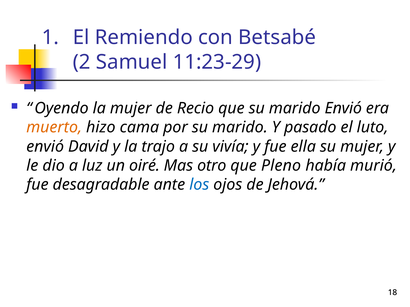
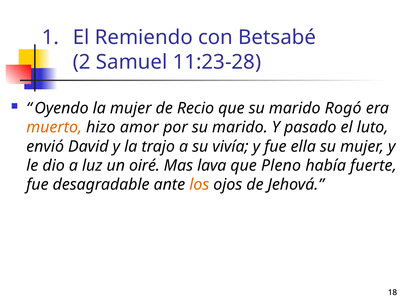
11:23-29: 11:23-29 -> 11:23-28 (217, 62)
marido Envió: Envió -> Rogó (343, 108)
cama: cama -> amor (139, 128)
otro: otro -> lava (212, 166)
murió: murió -> fuerte (373, 166)
los colour: blue -> orange (199, 185)
